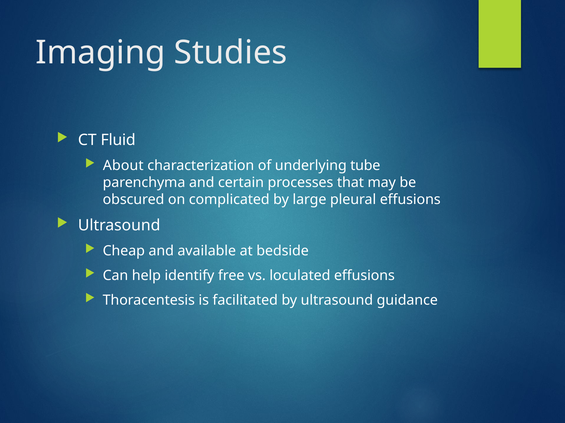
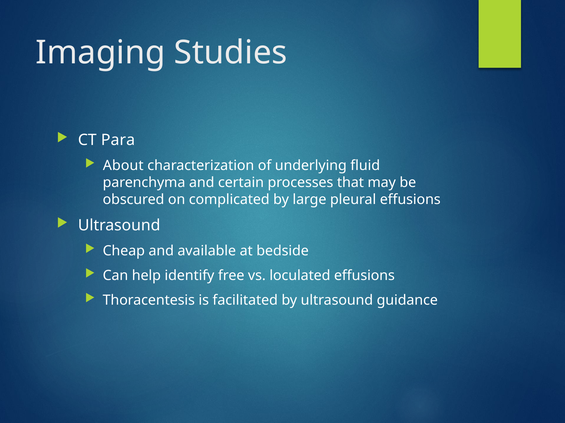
Fluid: Fluid -> Para (118, 140)
tube: tube -> fluid (365, 166)
